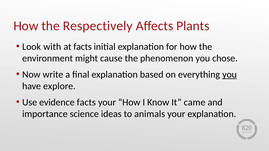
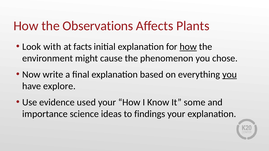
Respectively: Respectively -> Observations (98, 26)
how underline: none -> present (188, 47)
evidence facts: facts -> used (86, 102)
came: came -> some (195, 102)
animals: animals -> findings (150, 114)
